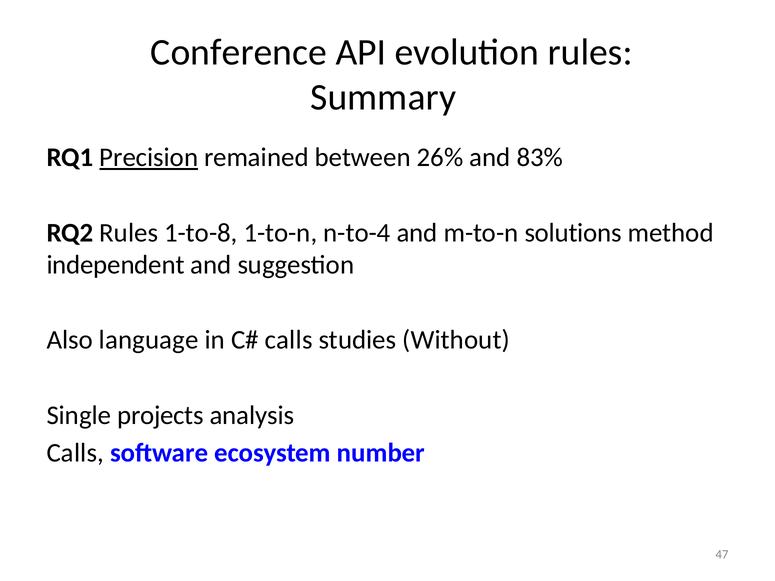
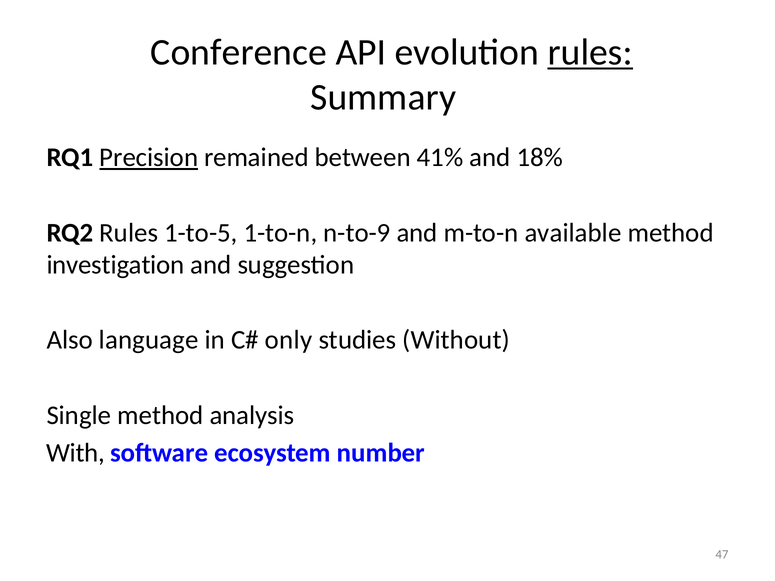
rules underline: none -> present (590, 52)
26%: 26% -> 41% (440, 157)
83%: 83% -> 18% (540, 157)
1-to-8: 1-to-8 -> 1-to-5 (201, 233)
n-to-4: n-to-4 -> n-to-9 (357, 233)
solutions: solutions -> available (573, 233)
independent: independent -> investigation (115, 265)
calls: calls -> only (289, 340)
Single projects: projects -> method (160, 415)
Calls: Calls -> With (75, 453)
